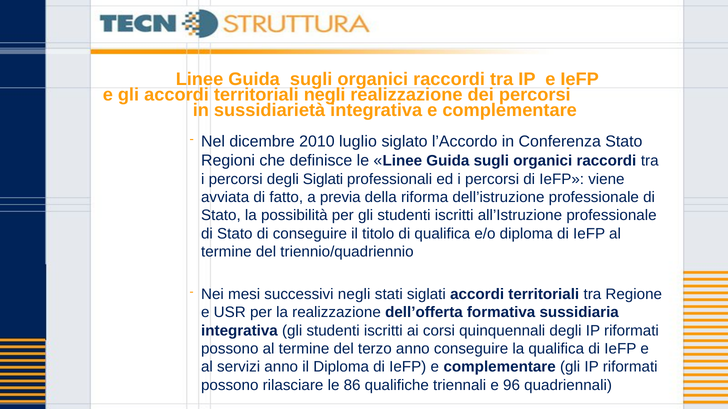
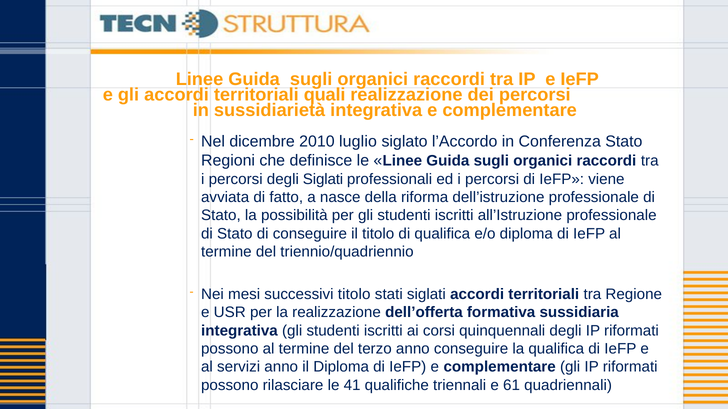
territoriali negli: negli -> quali (325, 95)
previa: previa -> nasce (340, 197)
successivi negli: negli -> titolo (354, 295)
86: 86 -> 41 (352, 386)
96: 96 -> 61 (512, 386)
